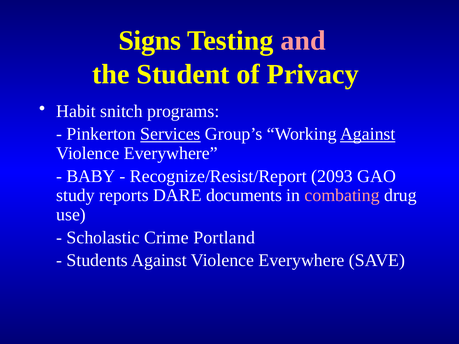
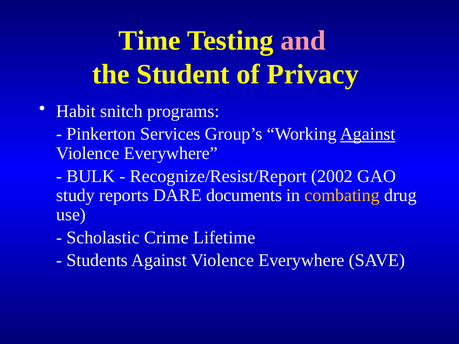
Signs: Signs -> Time (150, 41)
Services underline: present -> none (170, 134)
BABY: BABY -> BULK (91, 176)
2093: 2093 -> 2002 (332, 176)
combating colour: pink -> yellow (342, 196)
Portland: Portland -> Lifetime (224, 238)
